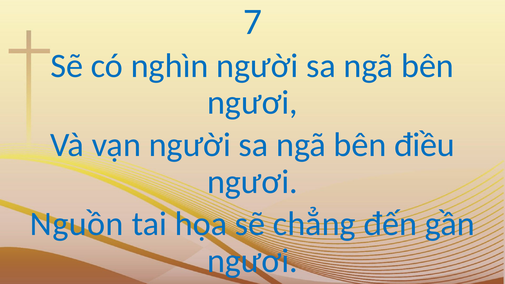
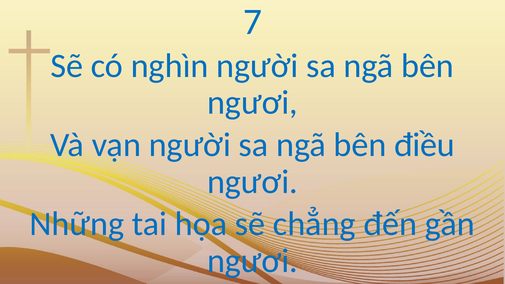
Nguồn: Nguồn -> Những (77, 224)
